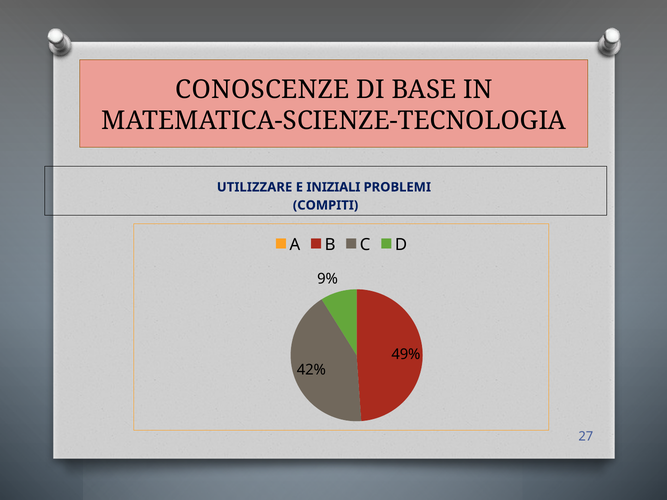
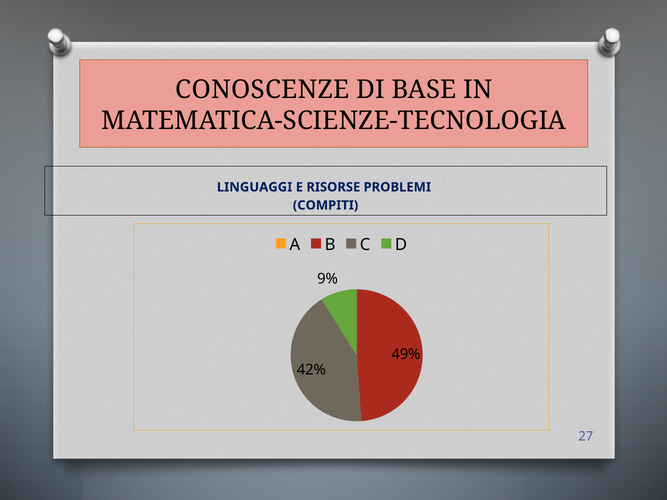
UTILIZZARE: UTILIZZARE -> LINGUAGGI (255, 187)
INIZIALI: INIZIALI -> RISORSE (333, 187)
